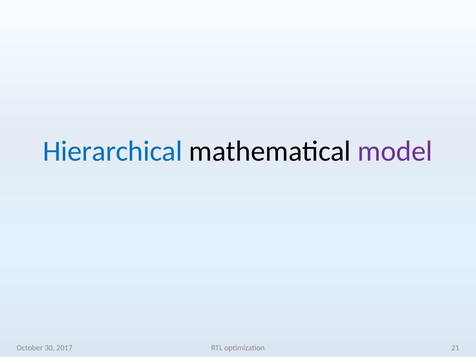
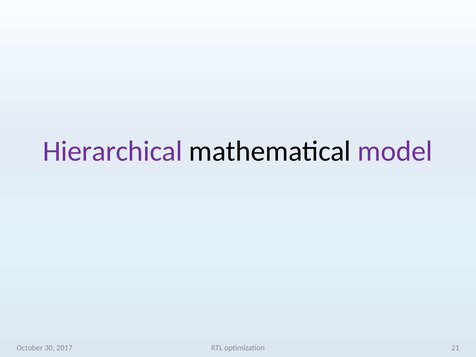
Hierarchical colour: blue -> purple (113, 151)
